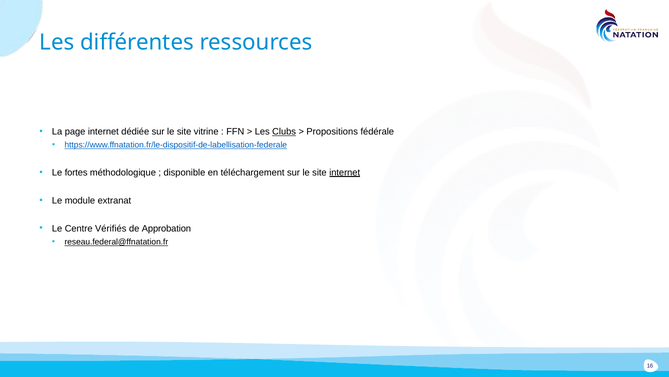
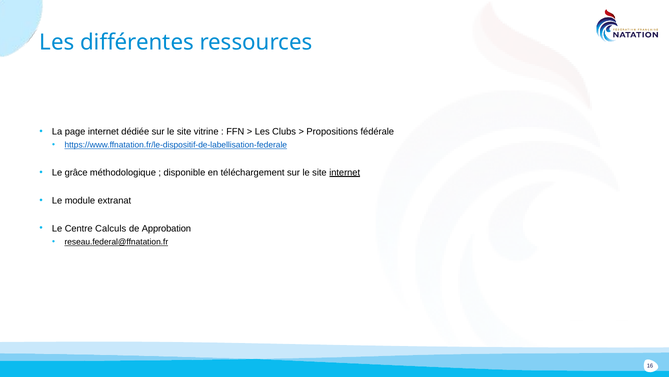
Clubs underline: present -> none (284, 131)
fortes: fortes -> grâce (76, 172)
Vérifiés: Vérifiés -> Calculs (111, 228)
